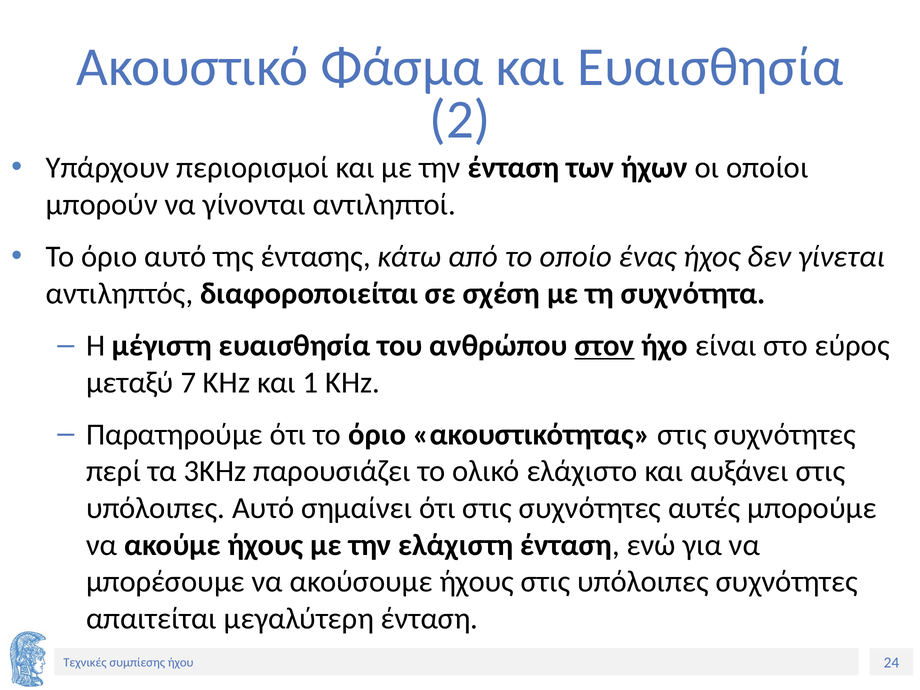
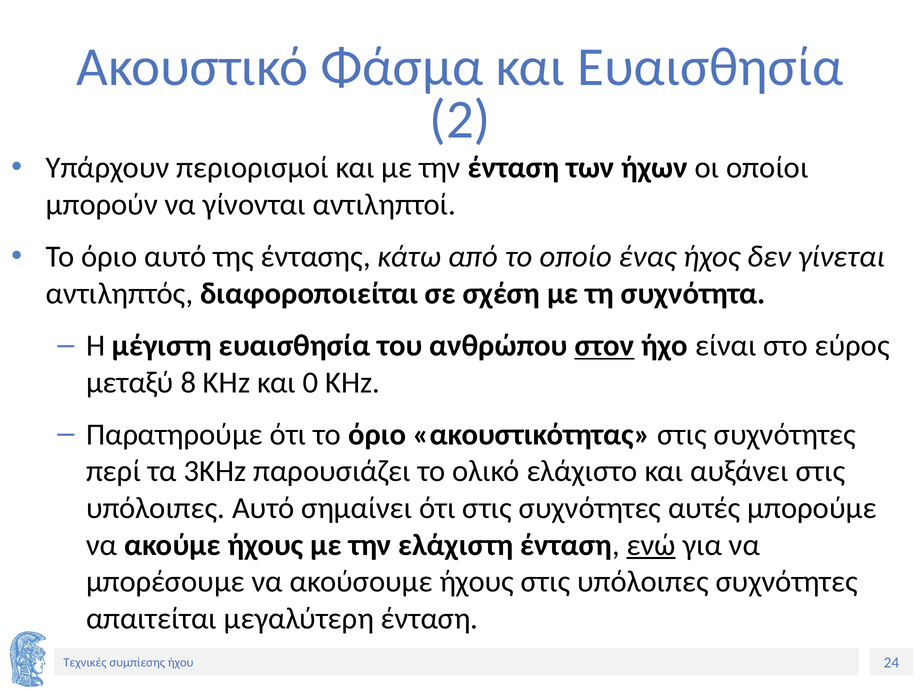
7: 7 -> 8 (188, 382)
1: 1 -> 0 (311, 382)
ενώ underline: none -> present (651, 545)
